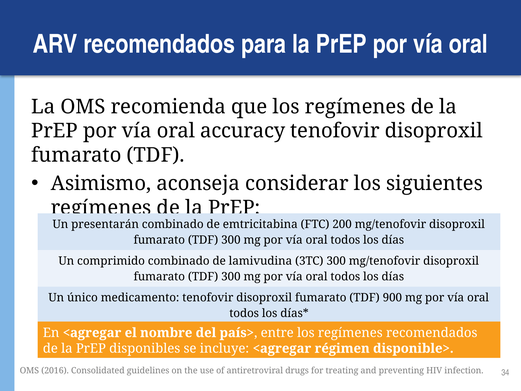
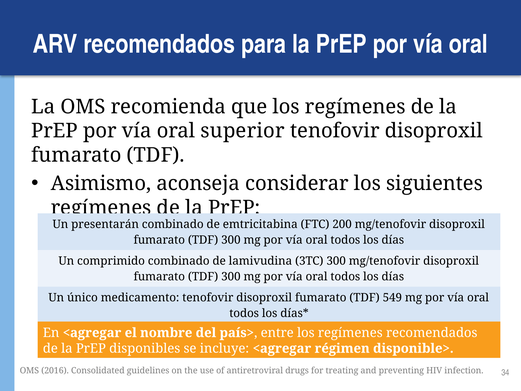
accuracy: accuracy -> superior (243, 131)
900: 900 -> 549 (392, 298)
